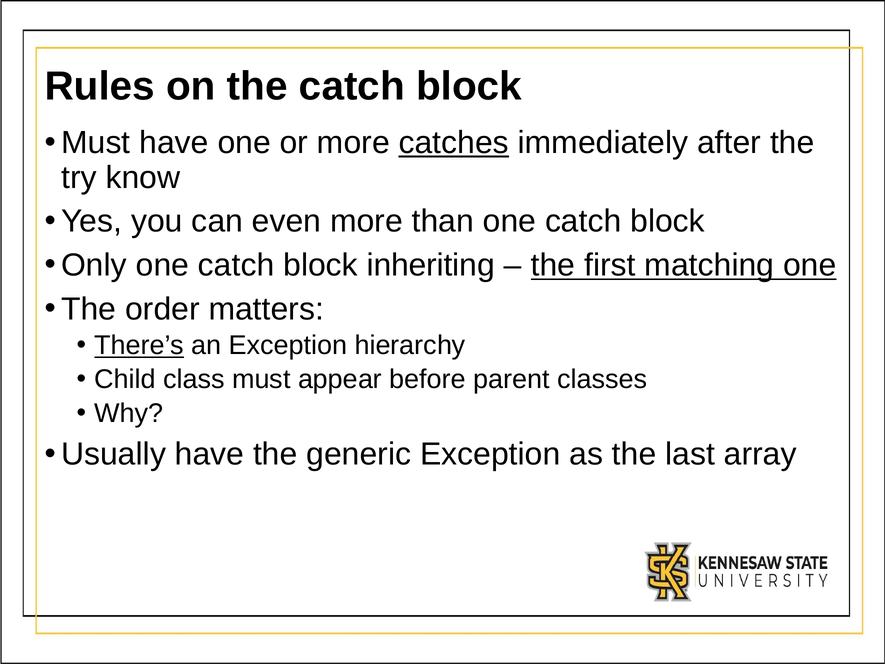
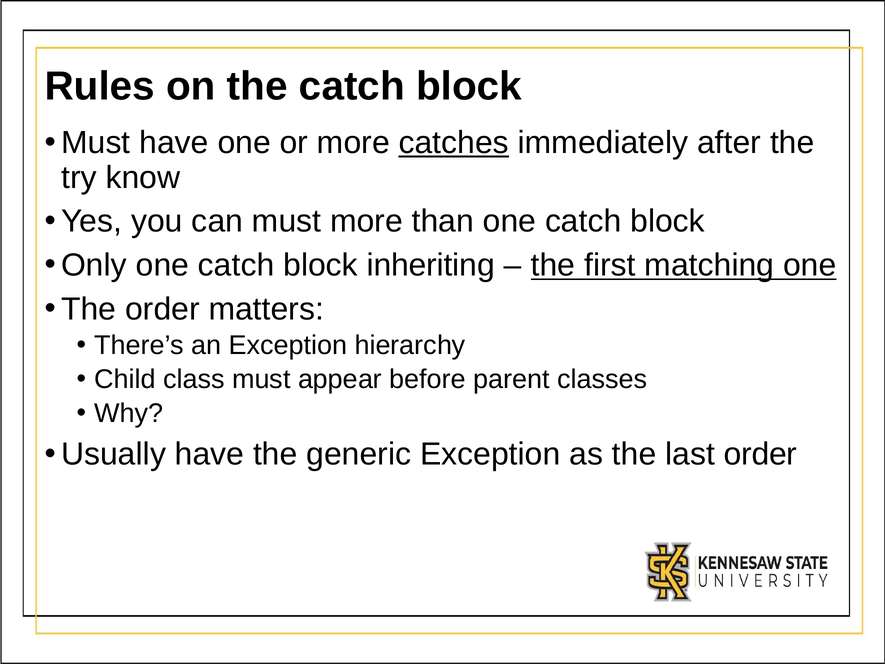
can even: even -> must (287, 221)
There’s underline: present -> none (139, 345)
last array: array -> order (760, 454)
